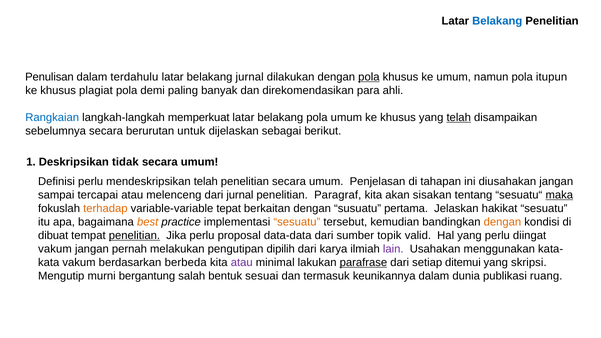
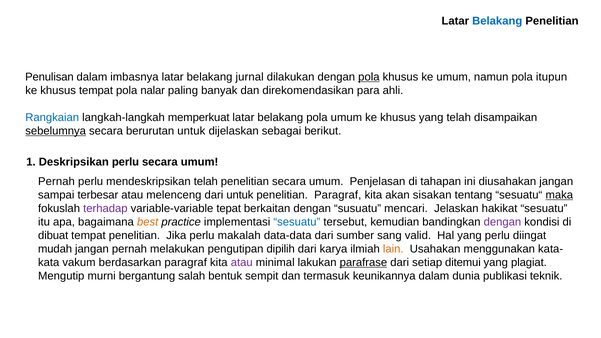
terdahulu: terdahulu -> imbasnya (134, 77)
khusus plagiat: plagiat -> tempat (96, 91)
demi: demi -> nalar (153, 91)
telah underline: present -> none (459, 118)
sebelumnya underline: none -> present (56, 131)
Deskripsikan tidak: tidak -> perlu (126, 162)
Definisi: Definisi -> Pernah (56, 181)
tercapai: tercapai -> terbesar (98, 195)
dari jurnal: jurnal -> untuk (240, 195)
terhadap colour: orange -> purple (105, 209)
pertama: pertama -> mencari (406, 209)
sesuatu colour: orange -> blue (297, 222)
dengan colour: orange -> purple (502, 222)
penelitian underline: present -> none (134, 236)
proposal: proposal -> makalah (239, 236)
topik: topik -> sang (389, 236)
vakum: vakum -> mudah (55, 249)
lain colour: purple -> orange (393, 249)
berdasarkan berbeda: berbeda -> paragraf (186, 263)
skripsi: skripsi -> plagiat (529, 263)
sesuai: sesuai -> sempit (262, 276)
ruang: ruang -> teknik (546, 276)
